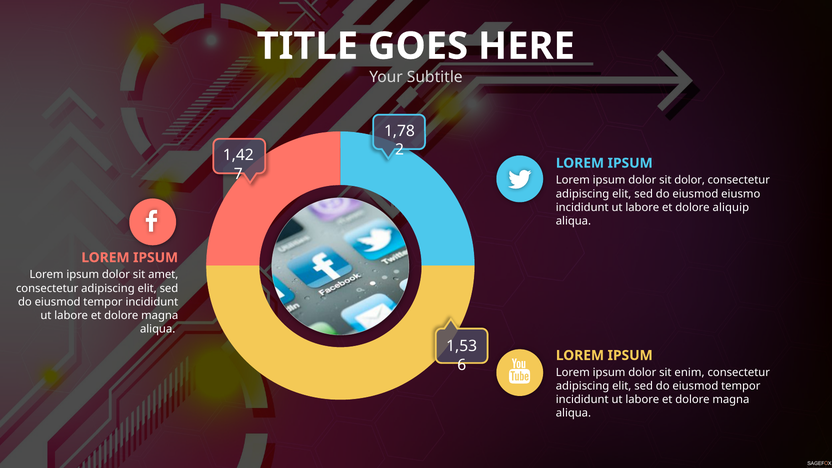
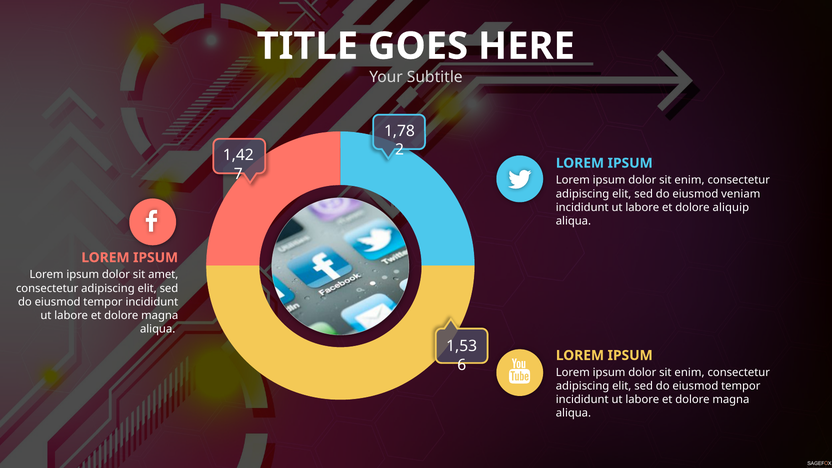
dolor: dolor -> enim (690, 180)
eiusmo: eiusmo -> veniam (741, 194)
